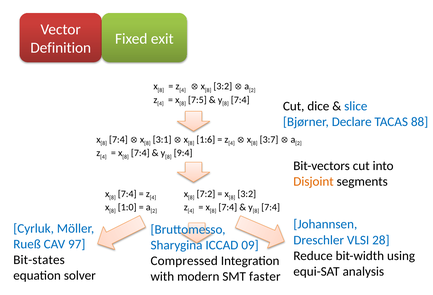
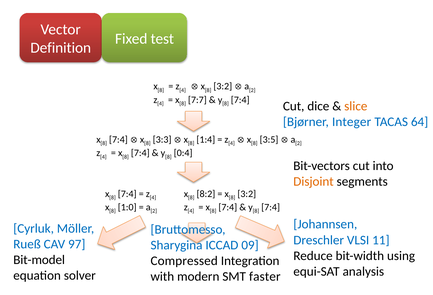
exit: exit -> test (162, 39)
7:5: 7:5 -> 7:7 (197, 100)
slice colour: blue -> orange (356, 106)
Declare: Declare -> Integer (352, 122)
88: 88 -> 64 (420, 122)
3:1: 3:1 -> 3:3 (162, 140)
1:6: 1:6 -> 1:4 (206, 140)
3:7: 3:7 -> 3:5 (269, 140)
9:4: 9:4 -> 0:4 (183, 153)
7:2: 7:2 -> 8:2 (206, 194)
28: 28 -> 11 (381, 240)
Bit-states: Bit-states -> Bit-model (39, 260)
